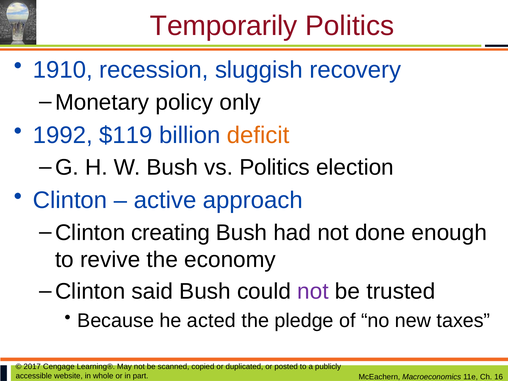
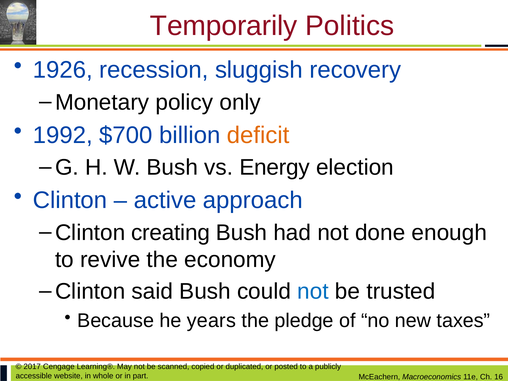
1910: 1910 -> 1926 (63, 70)
$119: $119 -> $700 (126, 135)
vs Politics: Politics -> Energy (275, 168)
not colour: purple -> blue (313, 291)
acted: acted -> years (211, 321)
